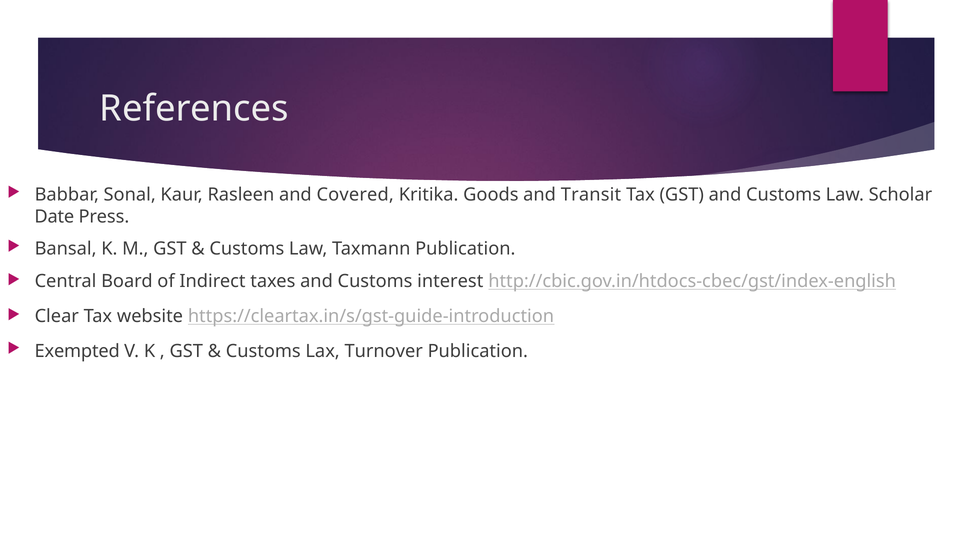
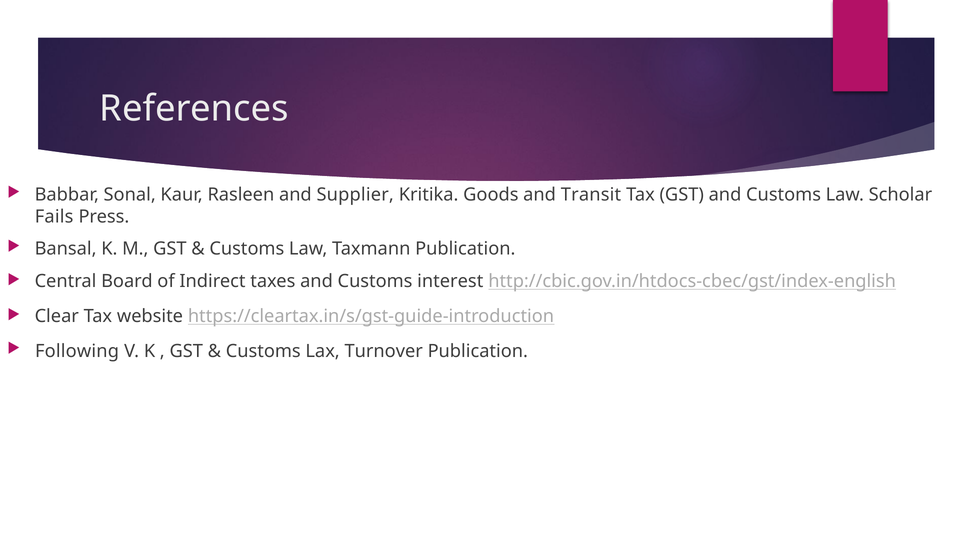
Covered: Covered -> Supplier (355, 195)
Date: Date -> Fails (54, 217)
Exempted: Exempted -> Following (77, 351)
